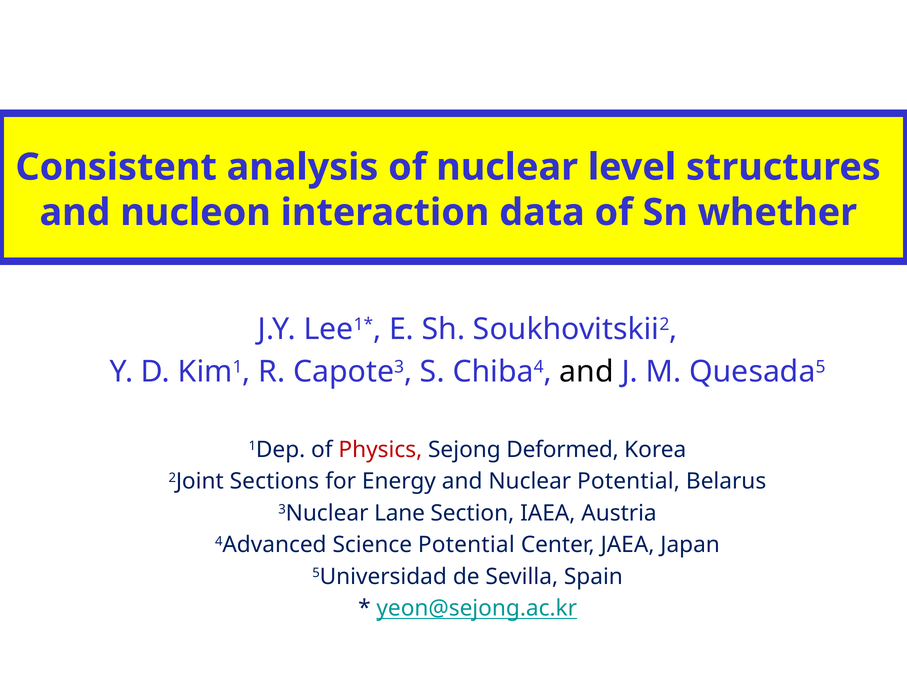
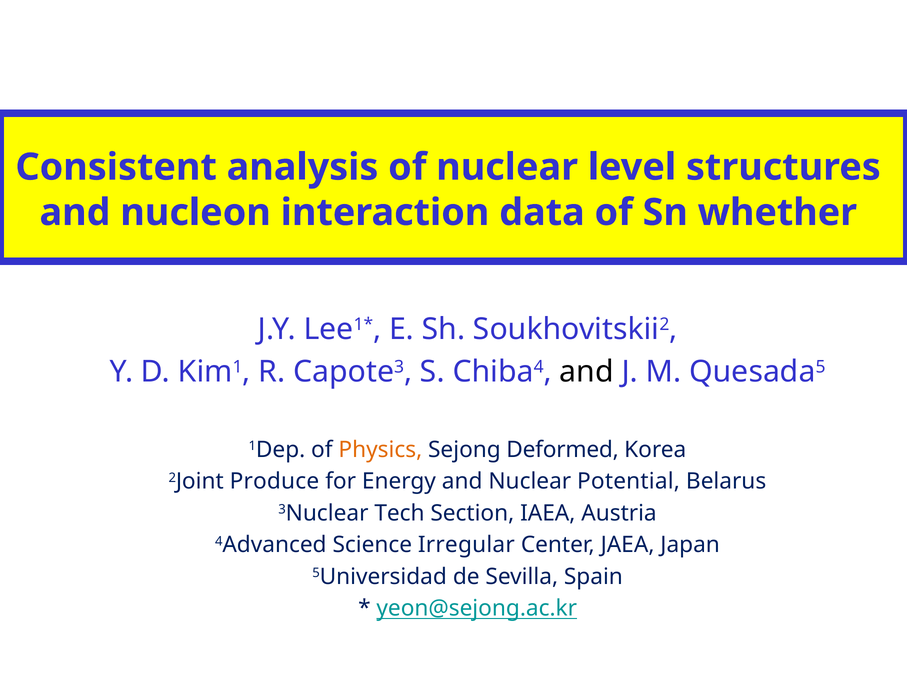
Physics colour: red -> orange (380, 450)
Sections: Sections -> Produce (274, 482)
Lane: Lane -> Tech (399, 513)
Science Potential: Potential -> Irregular (466, 545)
